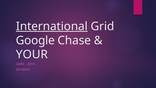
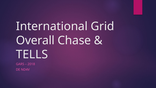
International underline: present -> none (52, 26)
Google: Google -> Overall (35, 40)
YOUR: YOUR -> TELLS (32, 54)
